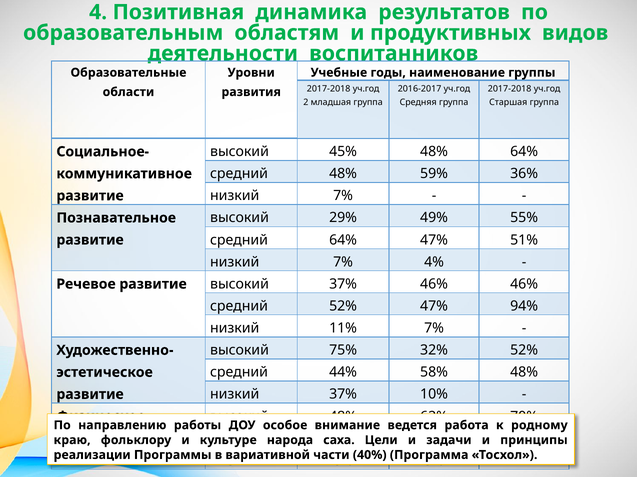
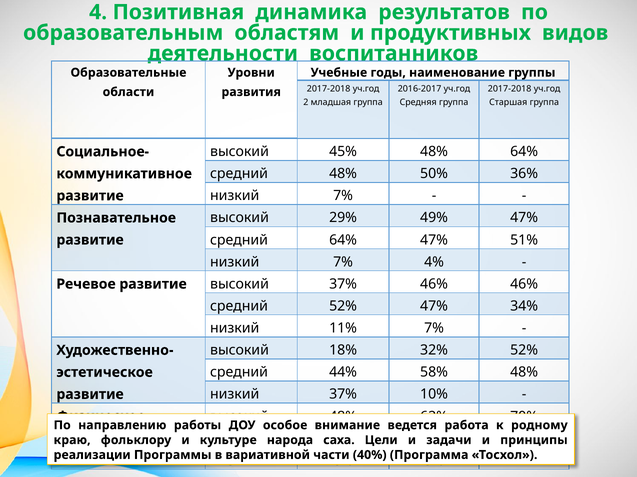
59%: 59% -> 50% (434, 174)
49% 55%: 55% -> 47% (524, 218)
94%: 94% -> 34% (524, 307)
75%: 75% -> 18% (343, 351)
